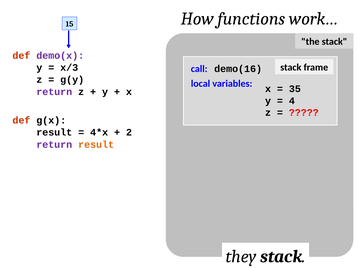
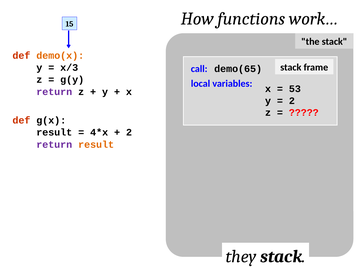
demo(x colour: purple -> orange (60, 56)
demo(16: demo(16 -> demo(65 (238, 69)
35: 35 -> 53 (295, 89)
4: 4 -> 2 (292, 101)
